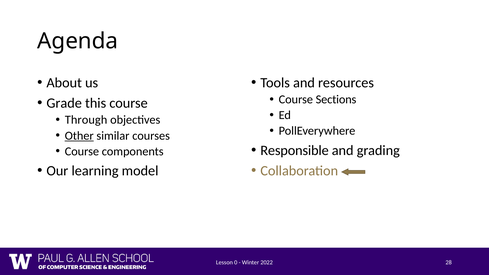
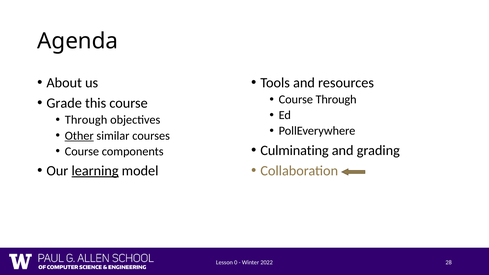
Course Sections: Sections -> Through (336, 100)
Responsible: Responsible -> Culminating (295, 150)
learning underline: none -> present (95, 171)
